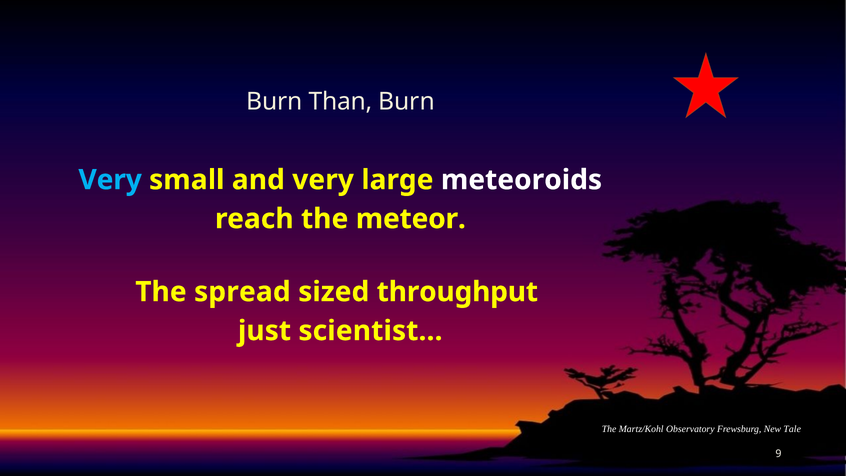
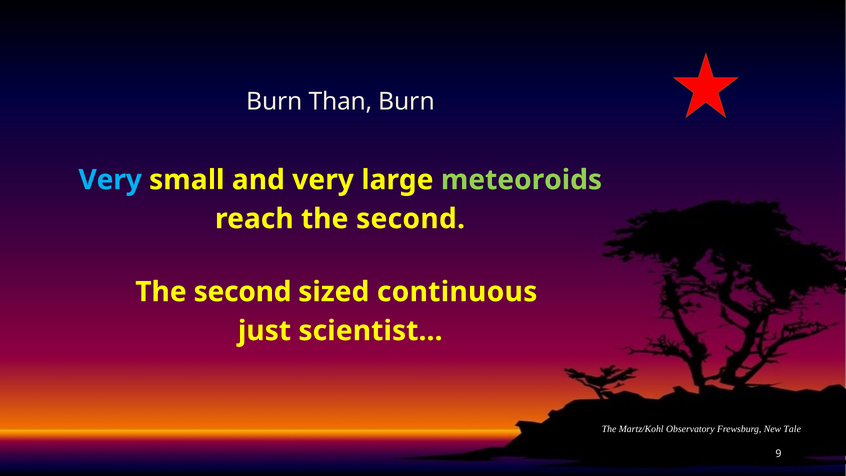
meteoroids colour: white -> light green (521, 180)
reach the meteor: meteor -> second (411, 219)
spread: spread -> second (243, 292)
throughput: throughput -> continuous (457, 292)
